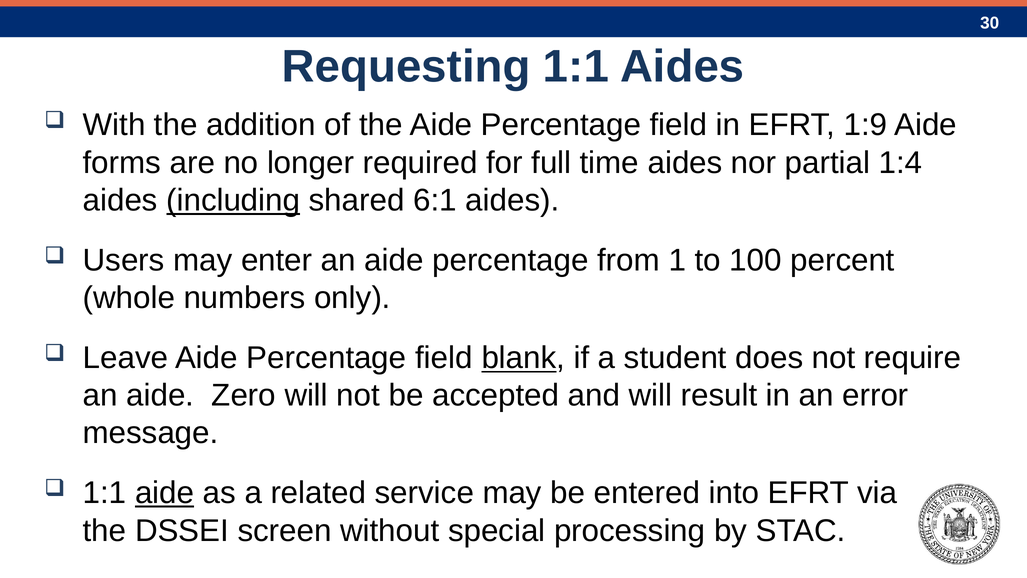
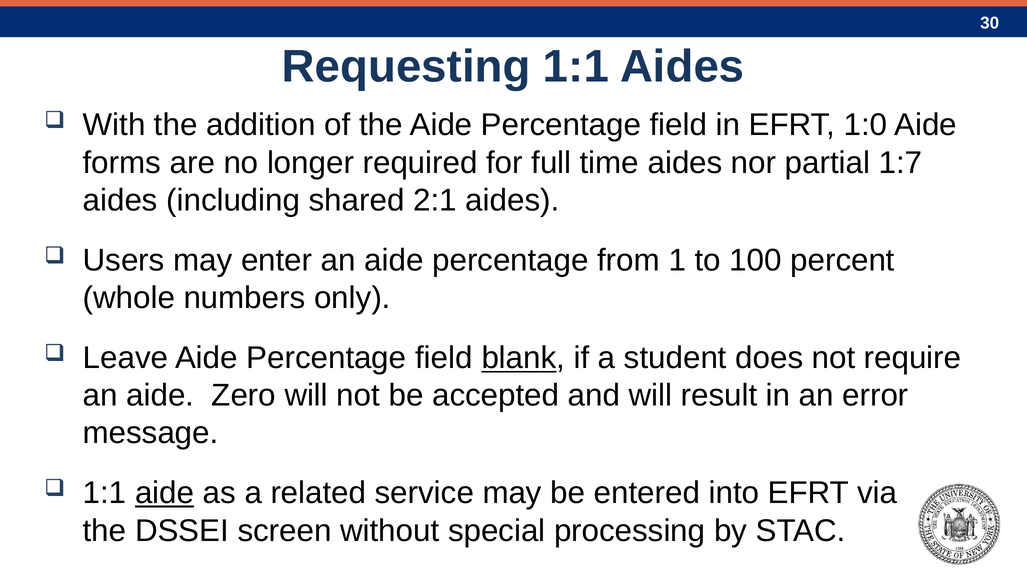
1:9: 1:9 -> 1:0 (866, 125)
1:4: 1:4 -> 1:7 (901, 163)
including underline: present -> none (233, 200)
6:1: 6:1 -> 2:1 (435, 200)
